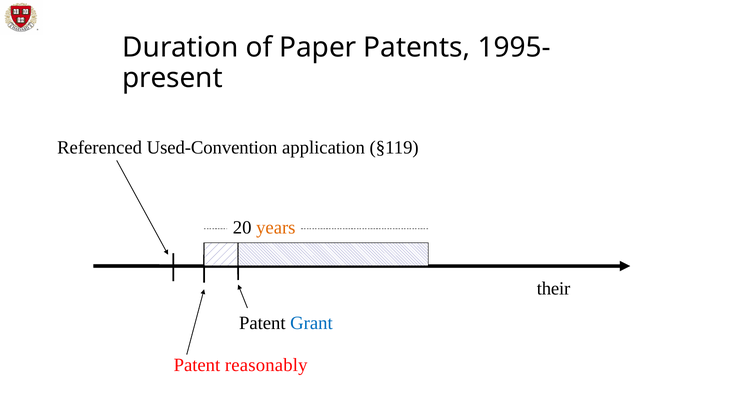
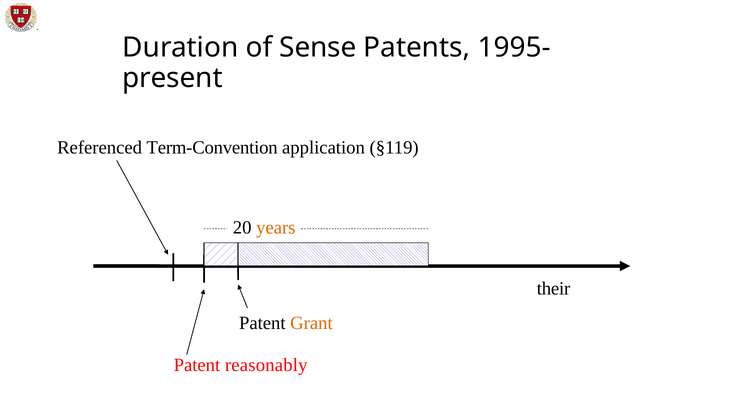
Paper: Paper -> Sense (318, 48)
Used-Convention: Used-Convention -> Term-Convention (212, 148)
Grant colour: blue -> orange (311, 323)
